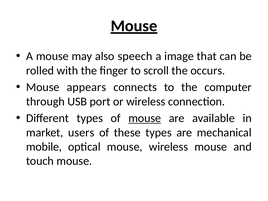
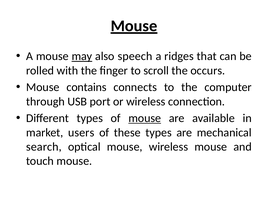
may underline: none -> present (82, 56)
image: image -> ridges (179, 56)
appears: appears -> contains (87, 87)
mobile: mobile -> search (44, 147)
